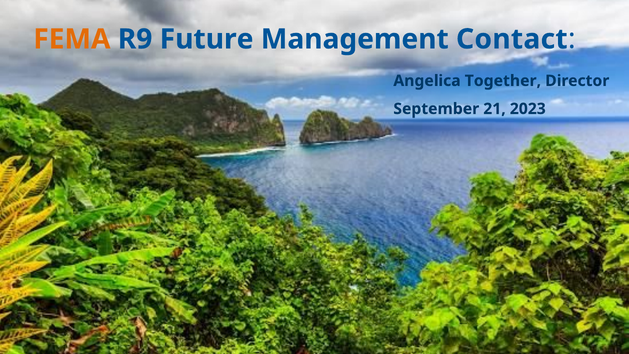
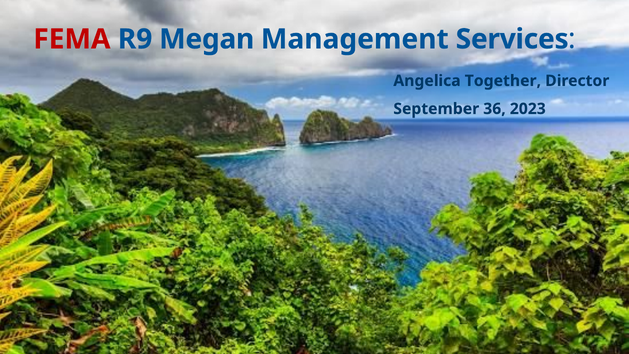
FEMA colour: orange -> red (72, 39)
Future: Future -> Megan (207, 39)
Contact: Contact -> Services (512, 39)
21: 21 -> 36 (495, 109)
